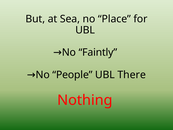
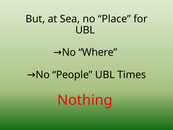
Faintly: Faintly -> Where (98, 52)
There: There -> Times (132, 75)
